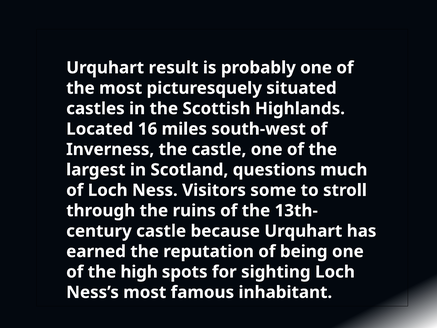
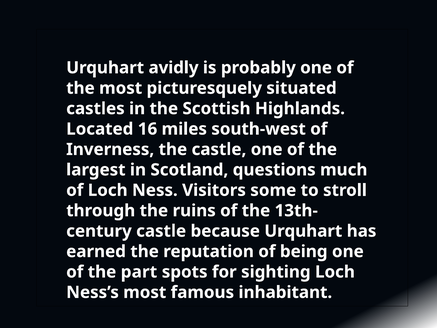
result: result -> avidly (174, 68)
high: high -> part (139, 272)
